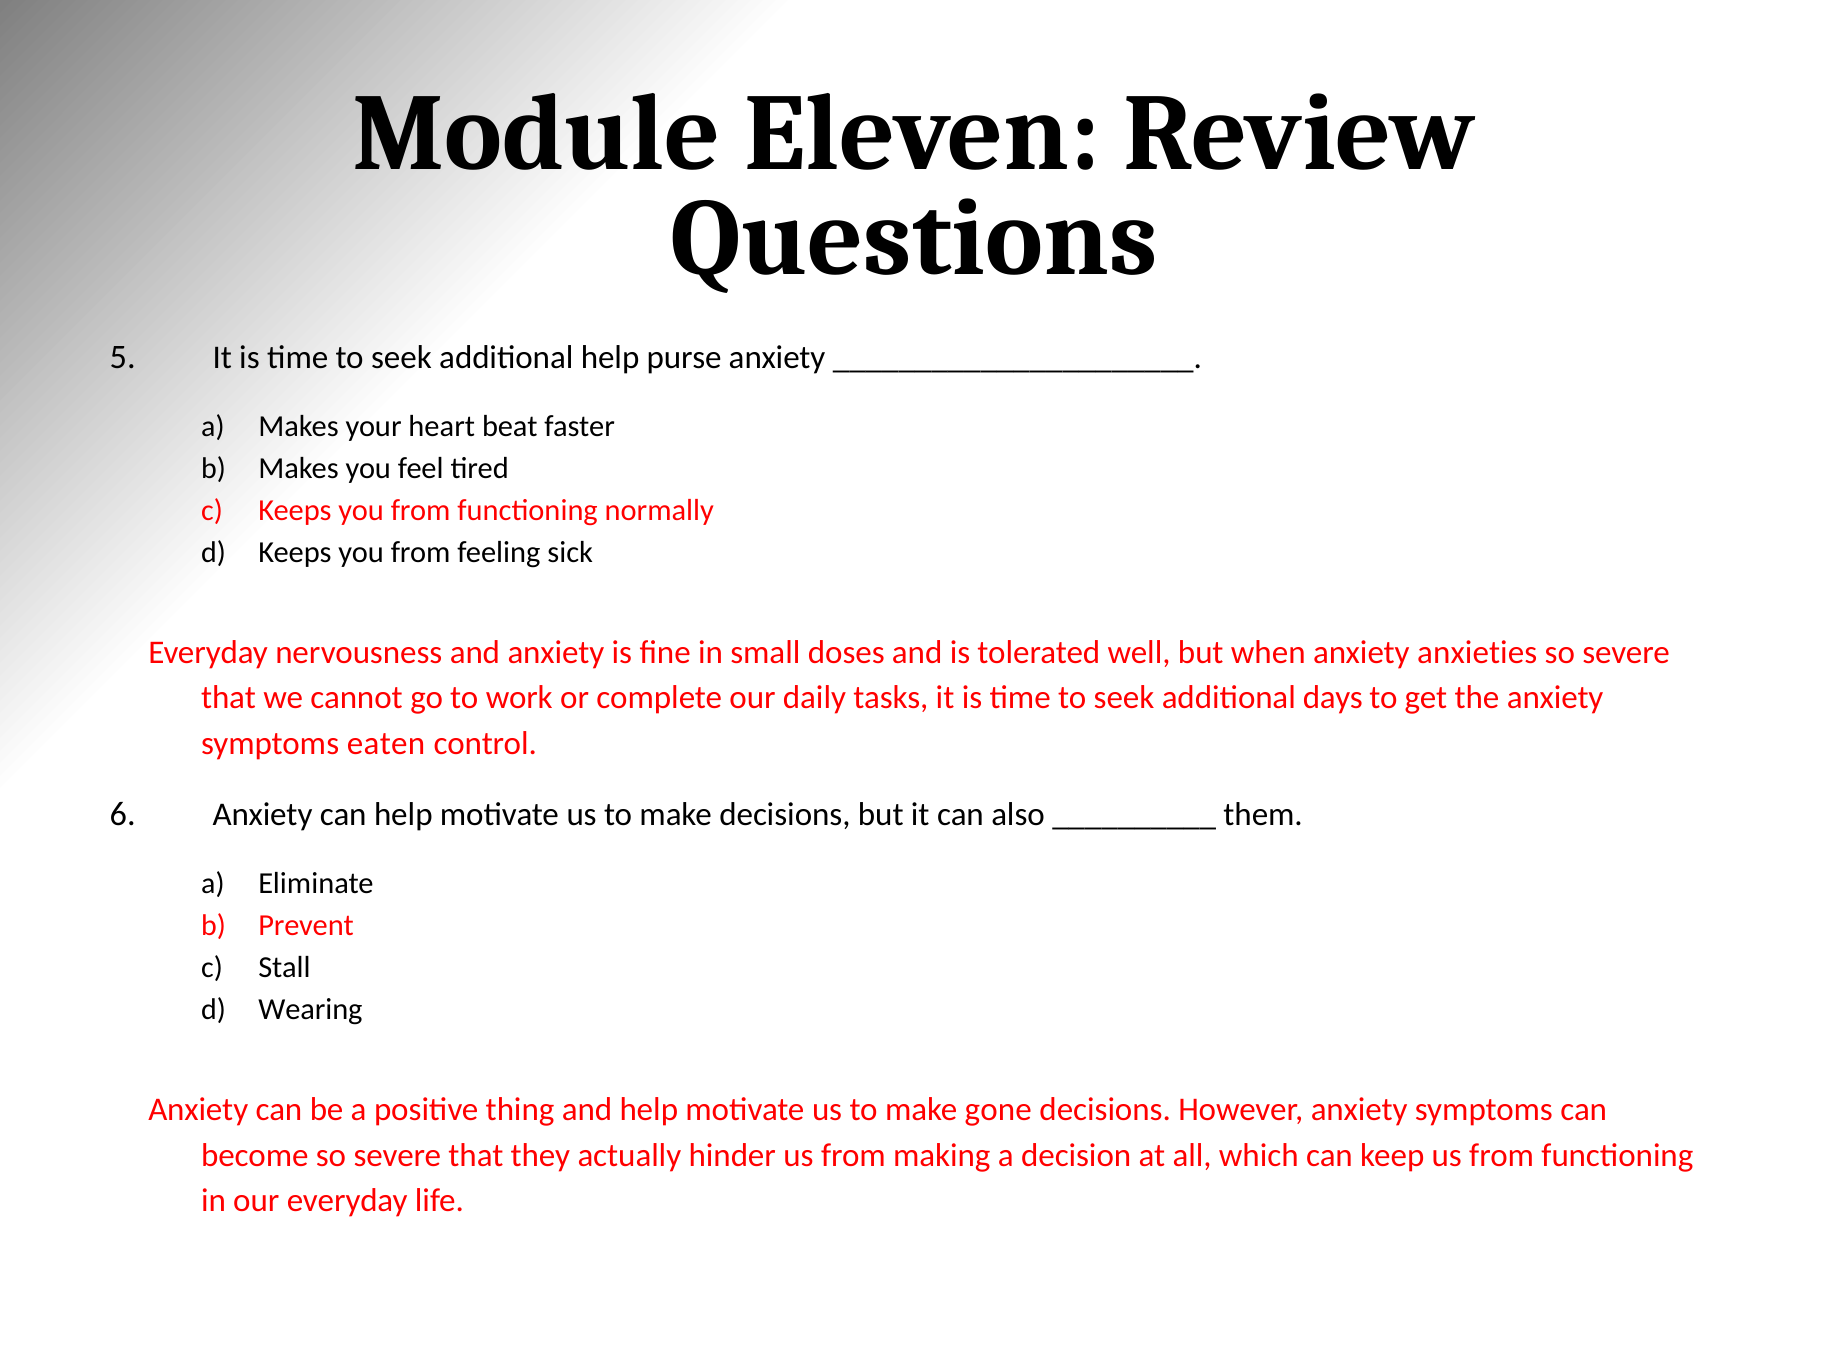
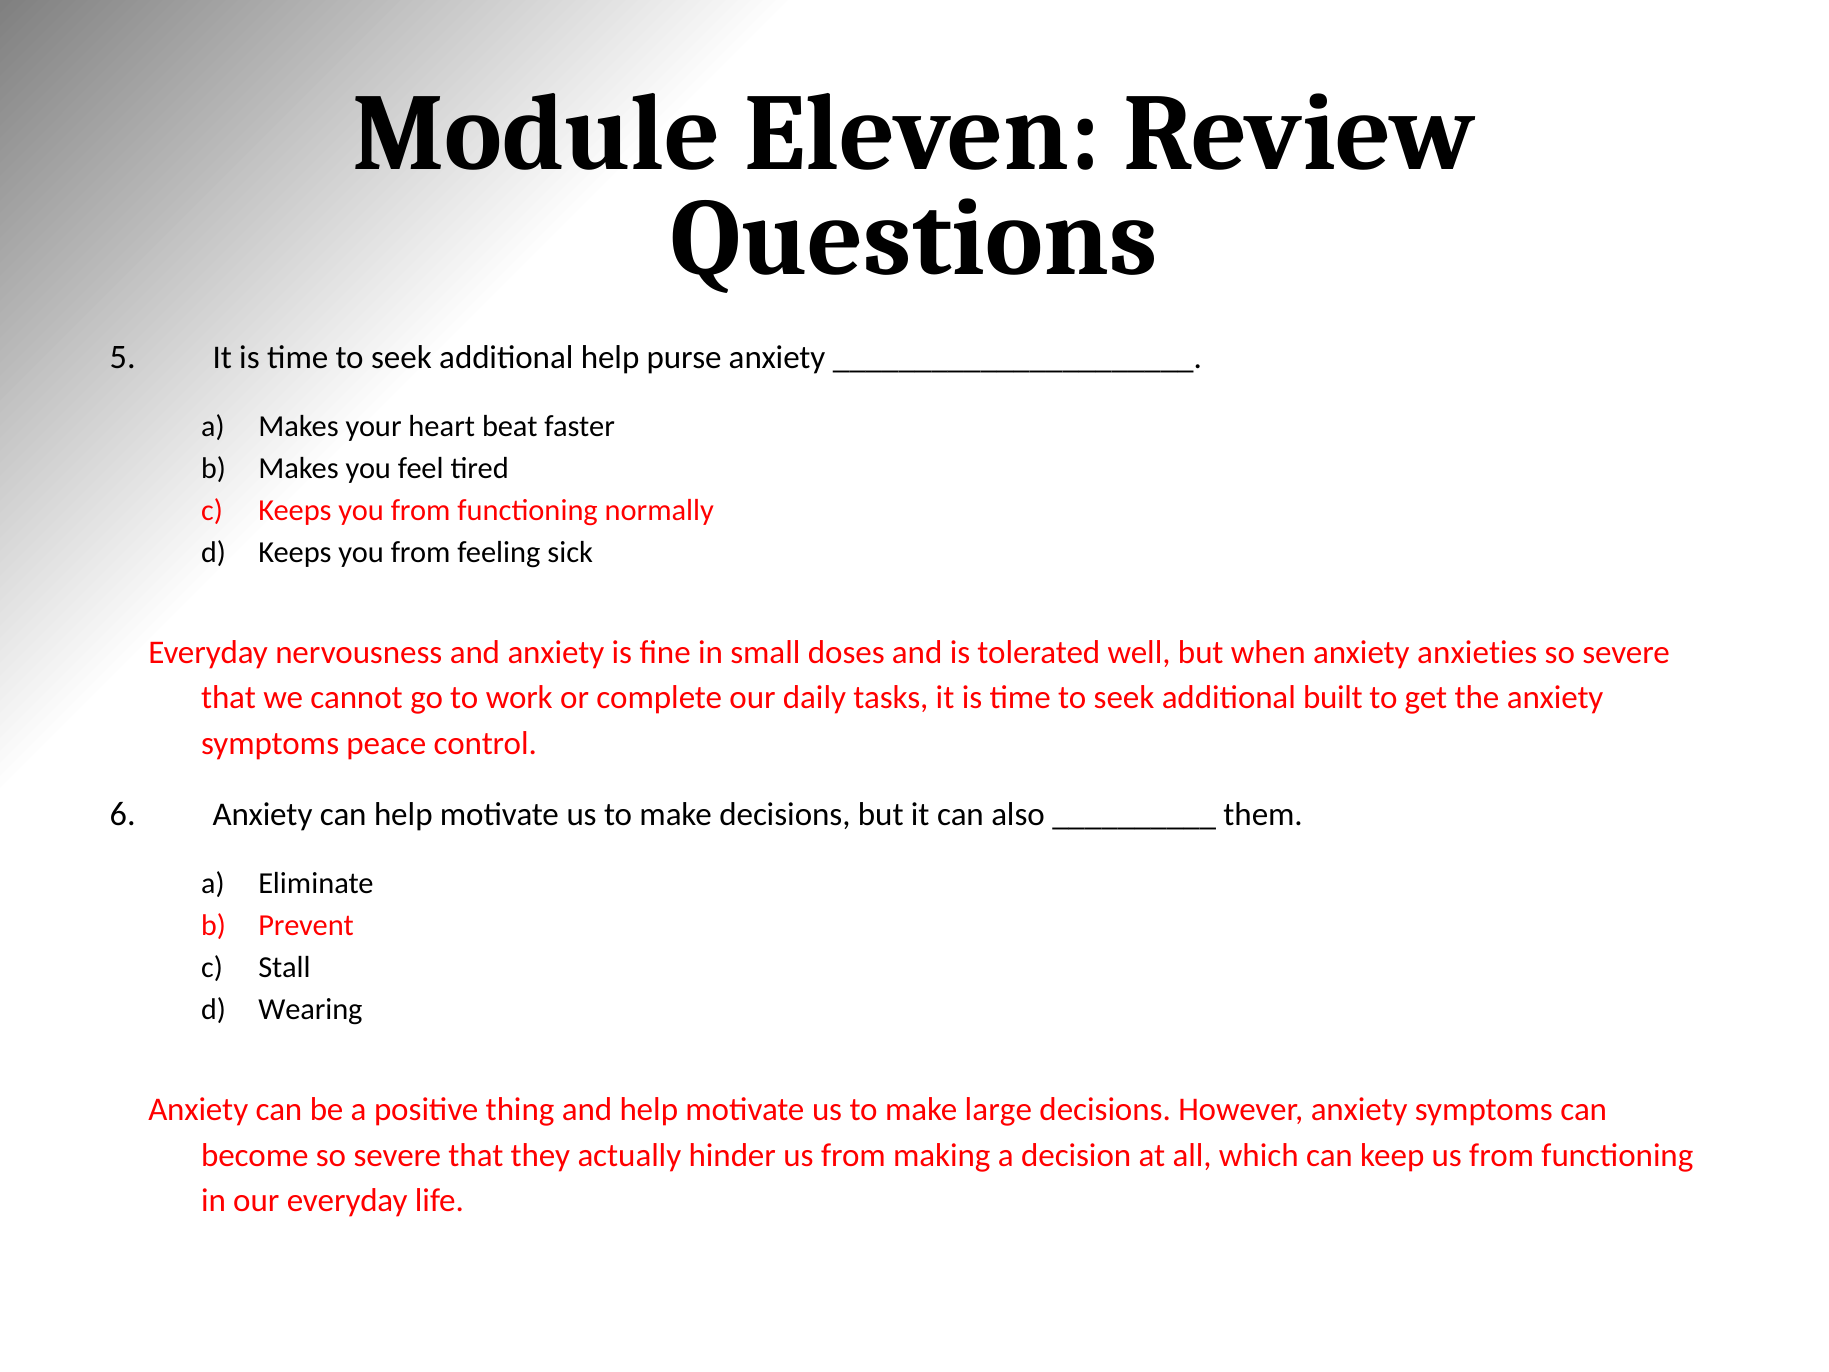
days: days -> built (1333, 698)
eaten: eaten -> peace (386, 744)
gone: gone -> large (998, 1110)
